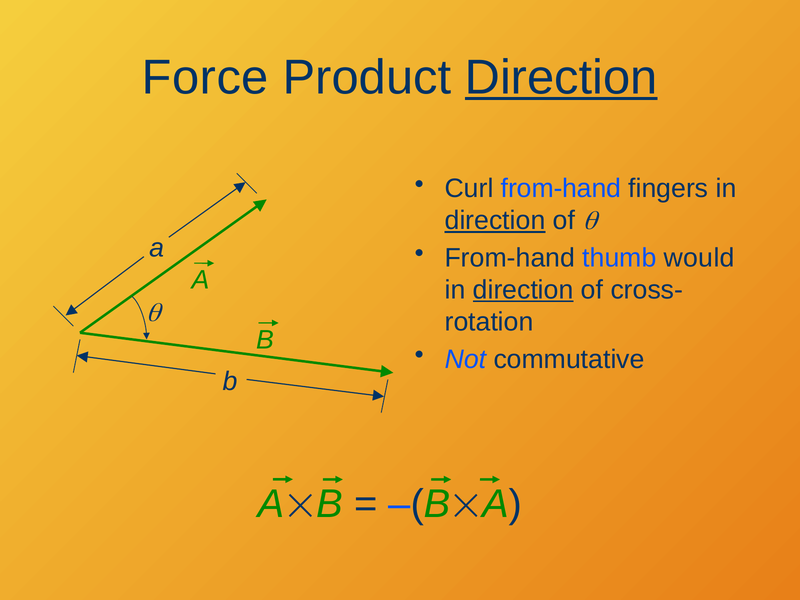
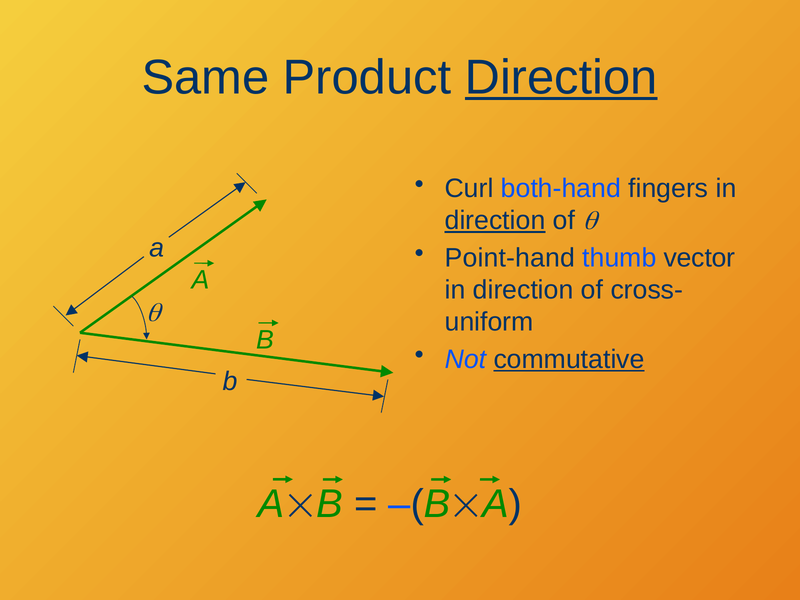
Force: Force -> Same (205, 77)
Curl from-hand: from-hand -> both-hand (561, 189)
From-hand: From-hand -> Point-hand (510, 258)
would: would -> vector (699, 258)
direction underline: present -> none (523, 290)
rotation: rotation -> uniform (489, 322)
commutative underline: none -> present (569, 359)
